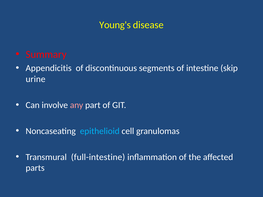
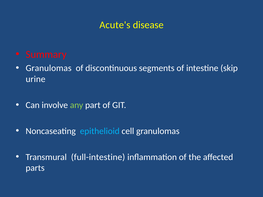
Young's: Young's -> Acute's (115, 25)
Appendicitis: Appendicitis -> Granulomas (49, 68)
any colour: pink -> light green (77, 105)
